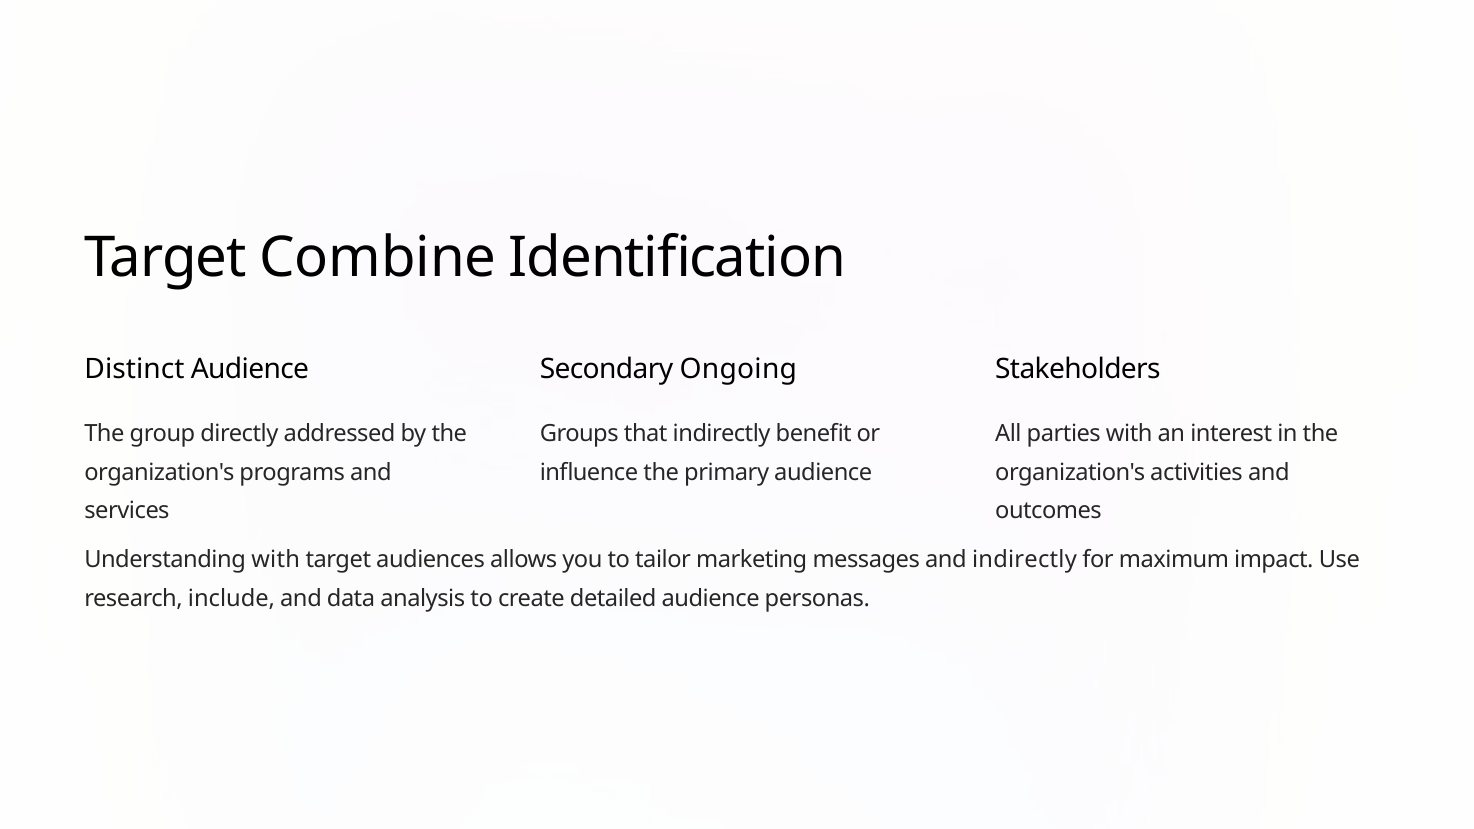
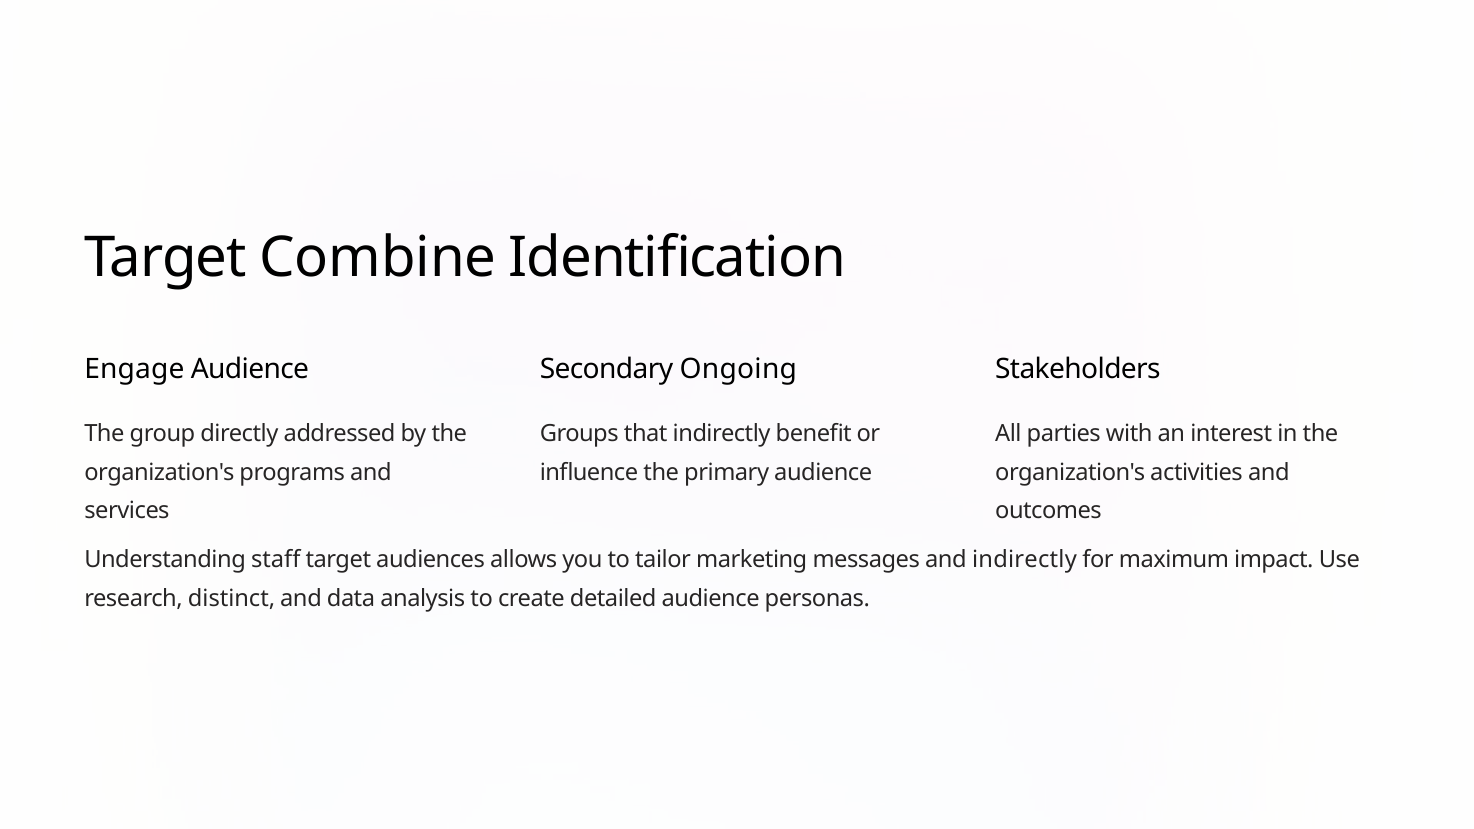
Distinct: Distinct -> Engage (134, 369)
Understanding with: with -> staff (276, 560)
include: include -> distinct (232, 599)
